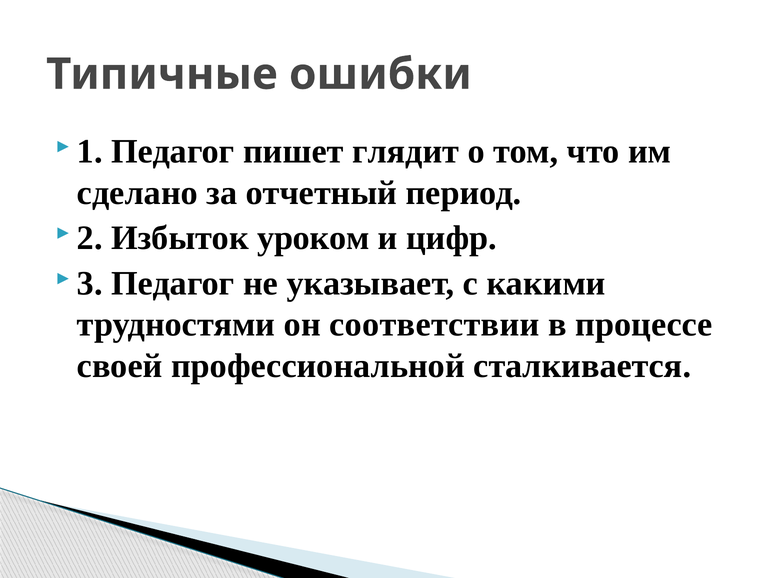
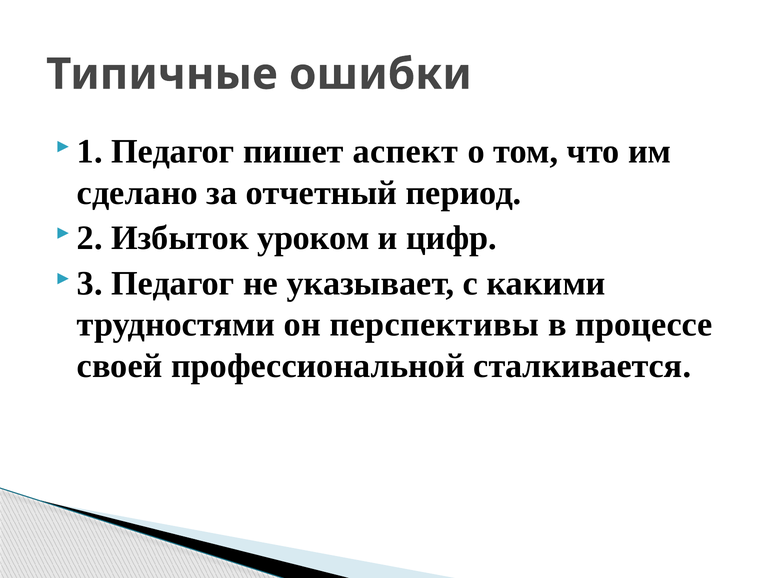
глядит: глядит -> аспект (405, 152)
соответствии: соответствии -> перспективы (434, 325)
